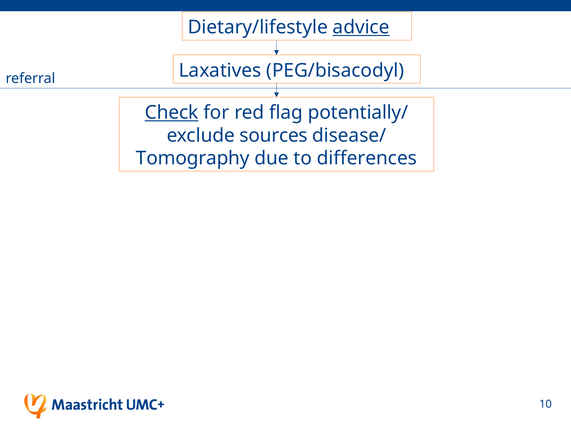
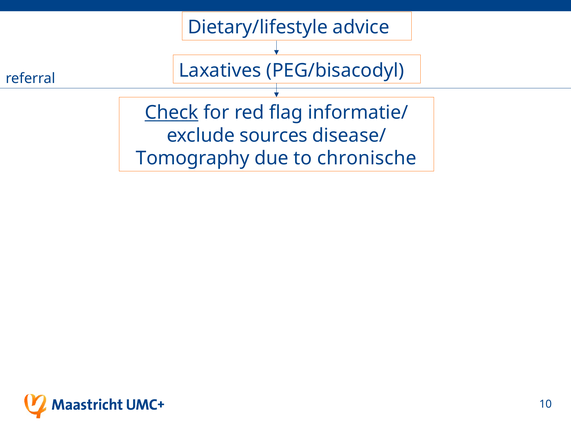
advice underline: present -> none (361, 27)
potentially/: potentially/ -> informatie/ (358, 113)
differences: differences -> chronische (367, 158)
